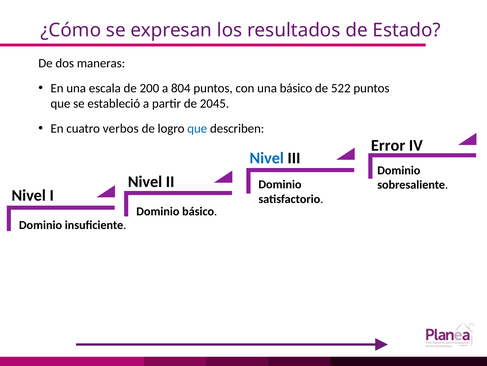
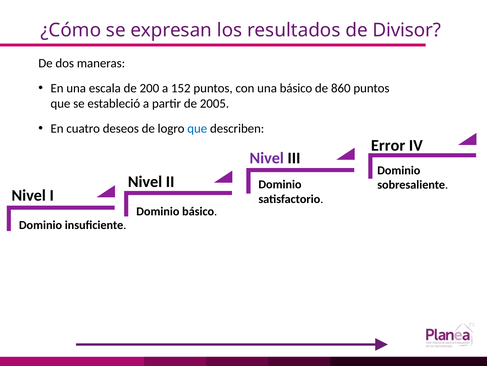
Estado: Estado -> Divisor (407, 30)
804: 804 -> 152 (181, 88)
522: 522 -> 860 (341, 88)
2045: 2045 -> 2005 (215, 103)
verbos: verbos -> deseos (121, 128)
Nivel colour: blue -> purple (267, 158)
